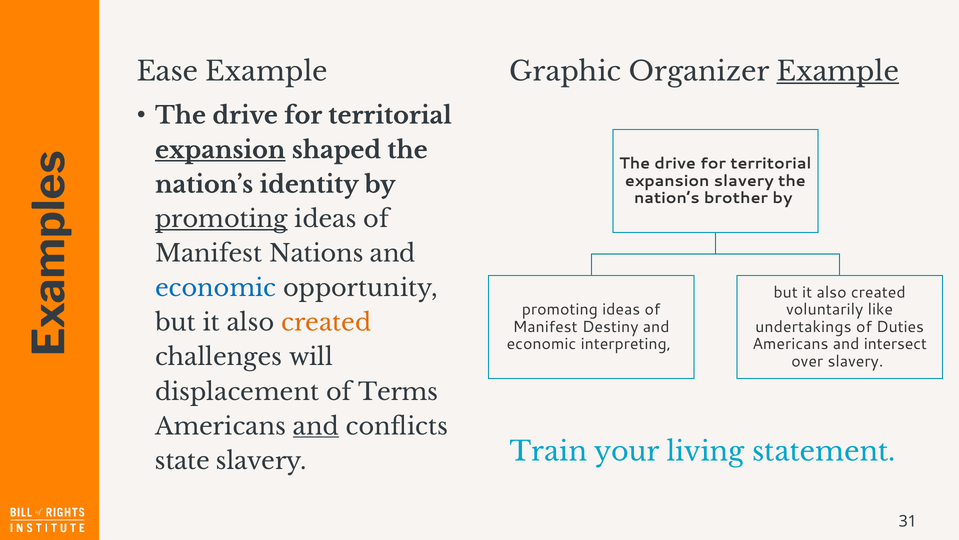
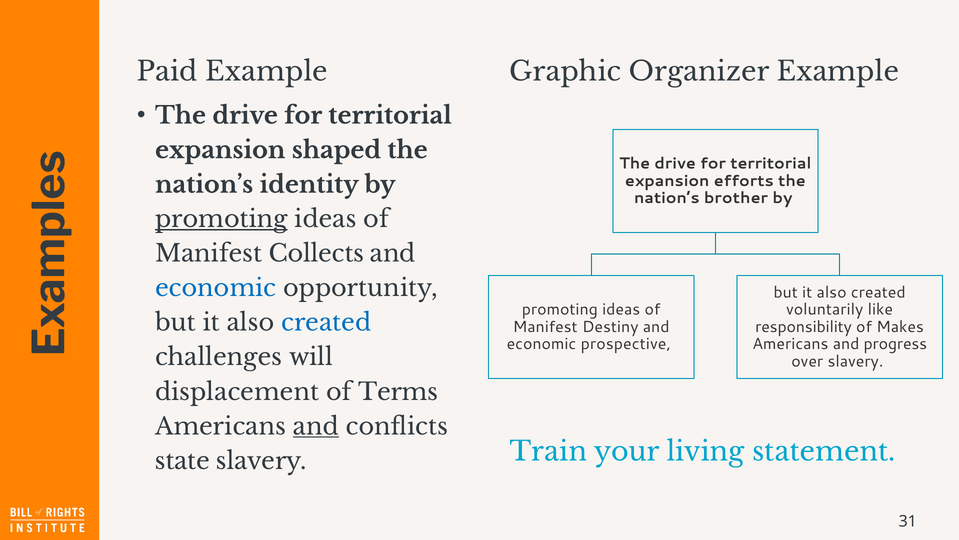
Ease: Ease -> Paid (167, 72)
Example underline: present -> none (838, 72)
expansion underline: present -> none (220, 150)
expansion slavery: slavery -> efforts (744, 181)
Nations: Nations -> Collects (317, 254)
created colour: orange -> blue (326, 323)
undertakings: undertakings -> responsibility (804, 327)
Duties: Duties -> Makes (900, 327)
interpreting: interpreting -> prospective (626, 344)
intersect: intersect -> progress (895, 344)
